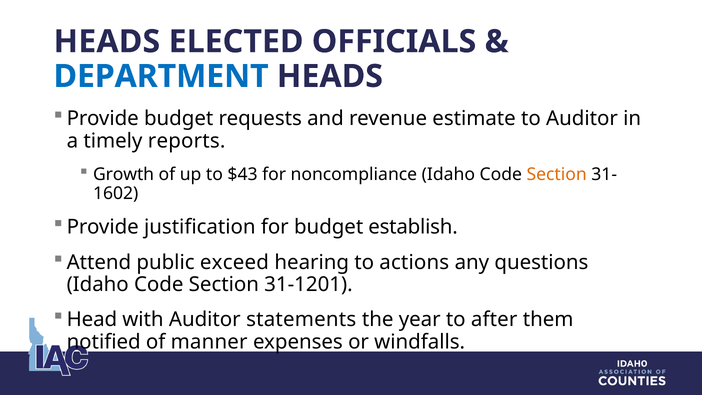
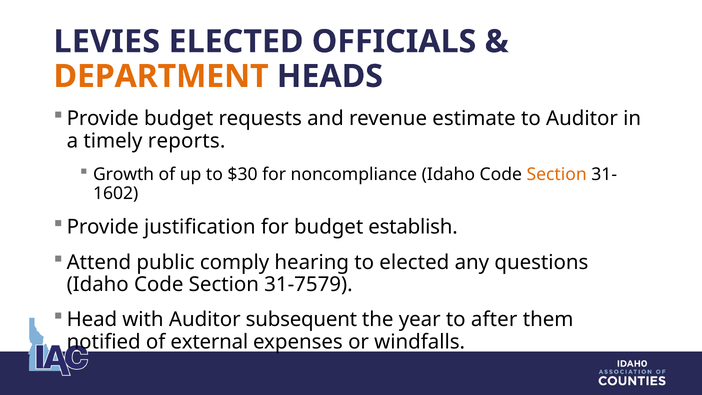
HEADS: HEADS -> LEVIES (107, 42)
DEPARTMENT colour: blue -> orange (161, 76)
$43: $43 -> $30 (243, 174)
exceed: exceed -> comply (235, 262)
to actions: actions -> elected (414, 262)
31-1201: 31-1201 -> 31-7579 (308, 284)
statements: statements -> subsequent (301, 320)
manner: manner -> external (209, 342)
